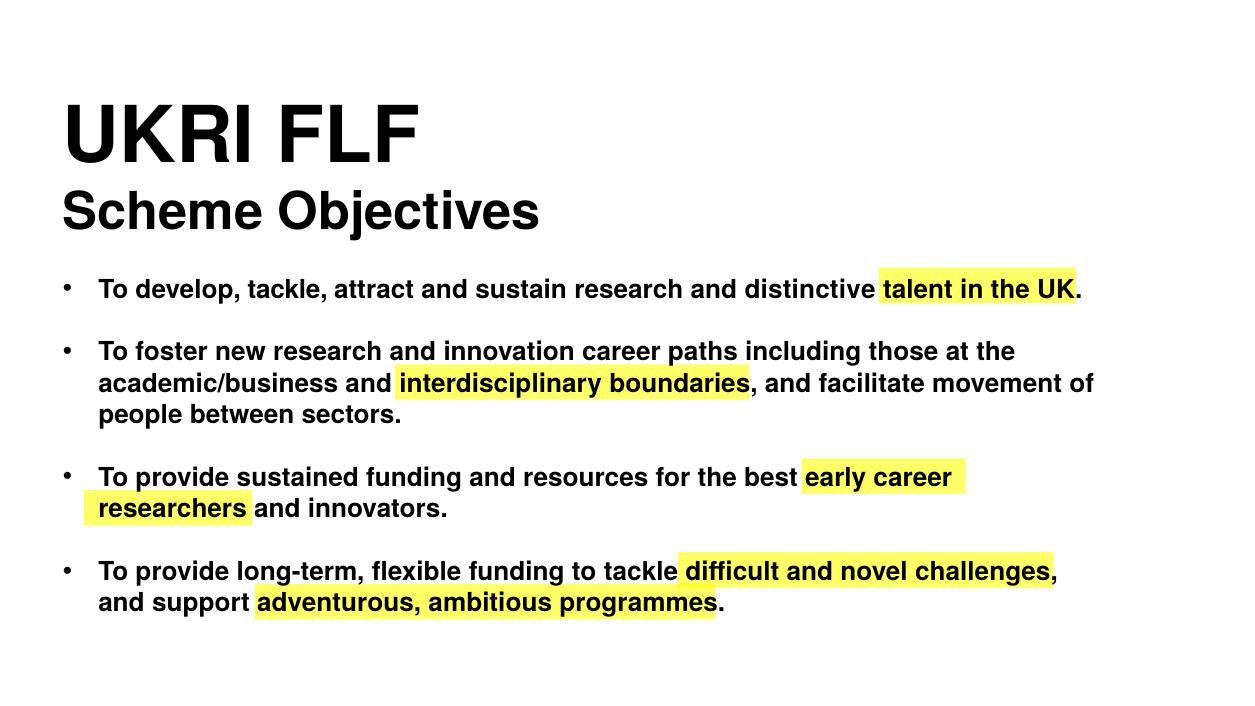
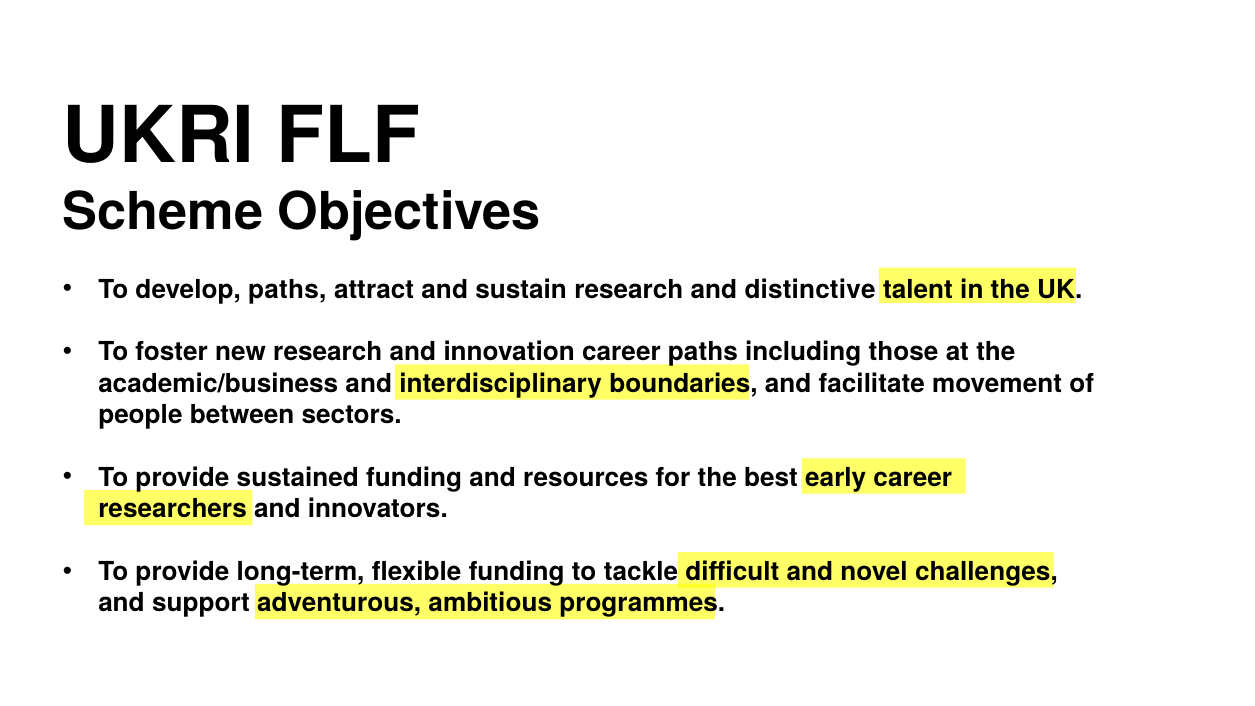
develop tackle: tackle -> paths (287, 289)
